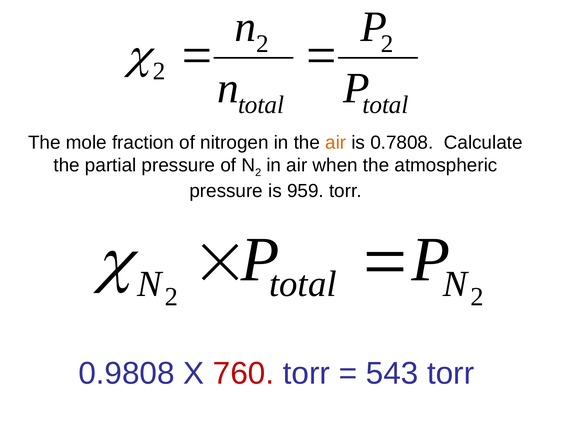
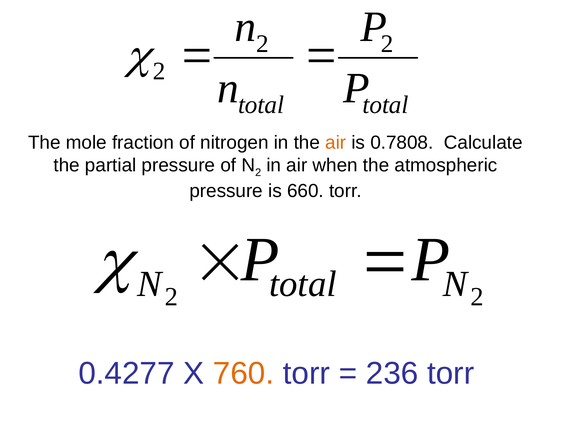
959: 959 -> 660 (305, 191)
0.9808: 0.9808 -> 0.4277 (126, 374)
760 colour: red -> orange (244, 374)
543: 543 -> 236 (392, 374)
